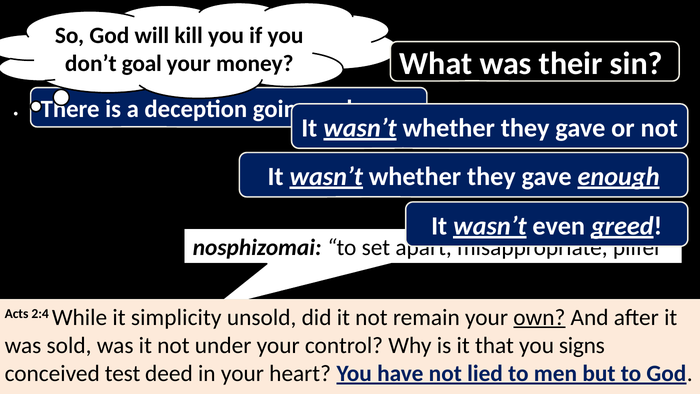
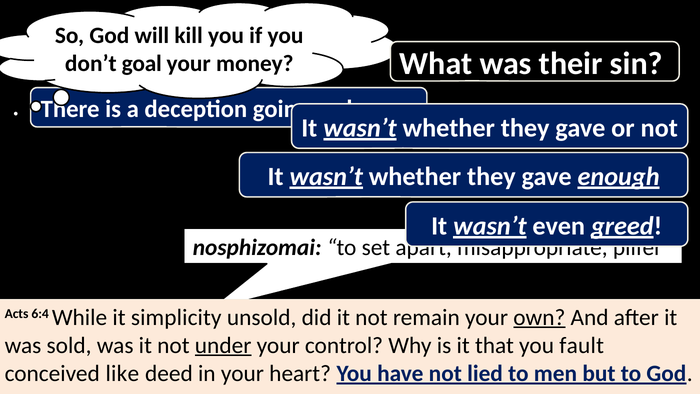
2:4: 2:4 -> 6:4 (40, 313)
under underline: none -> present (223, 345)
signs: signs -> fault (582, 345)
test: test -> like (122, 373)
